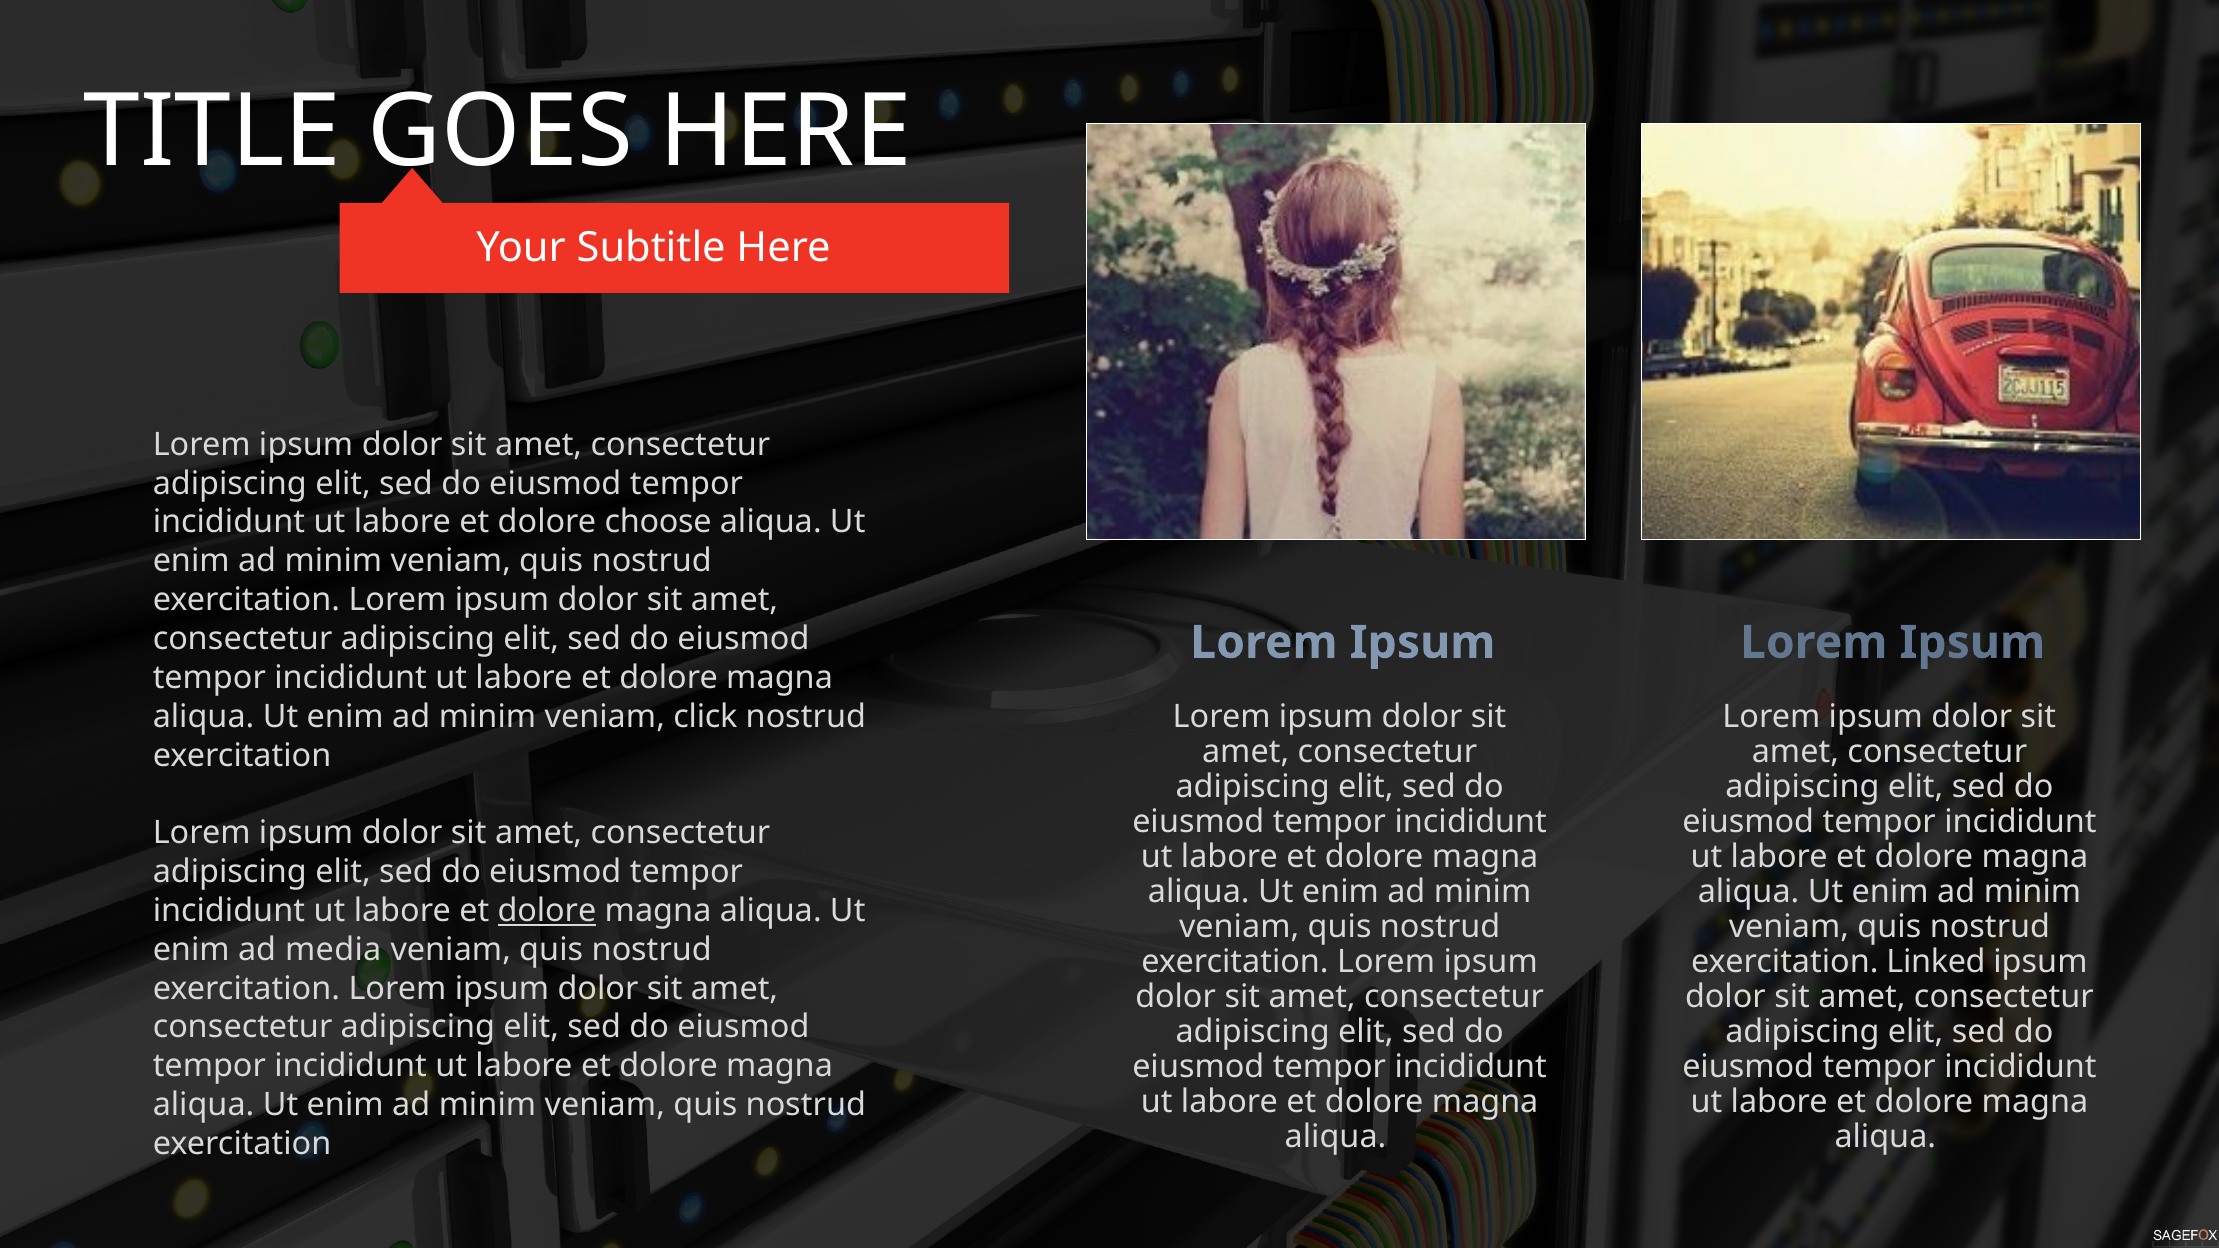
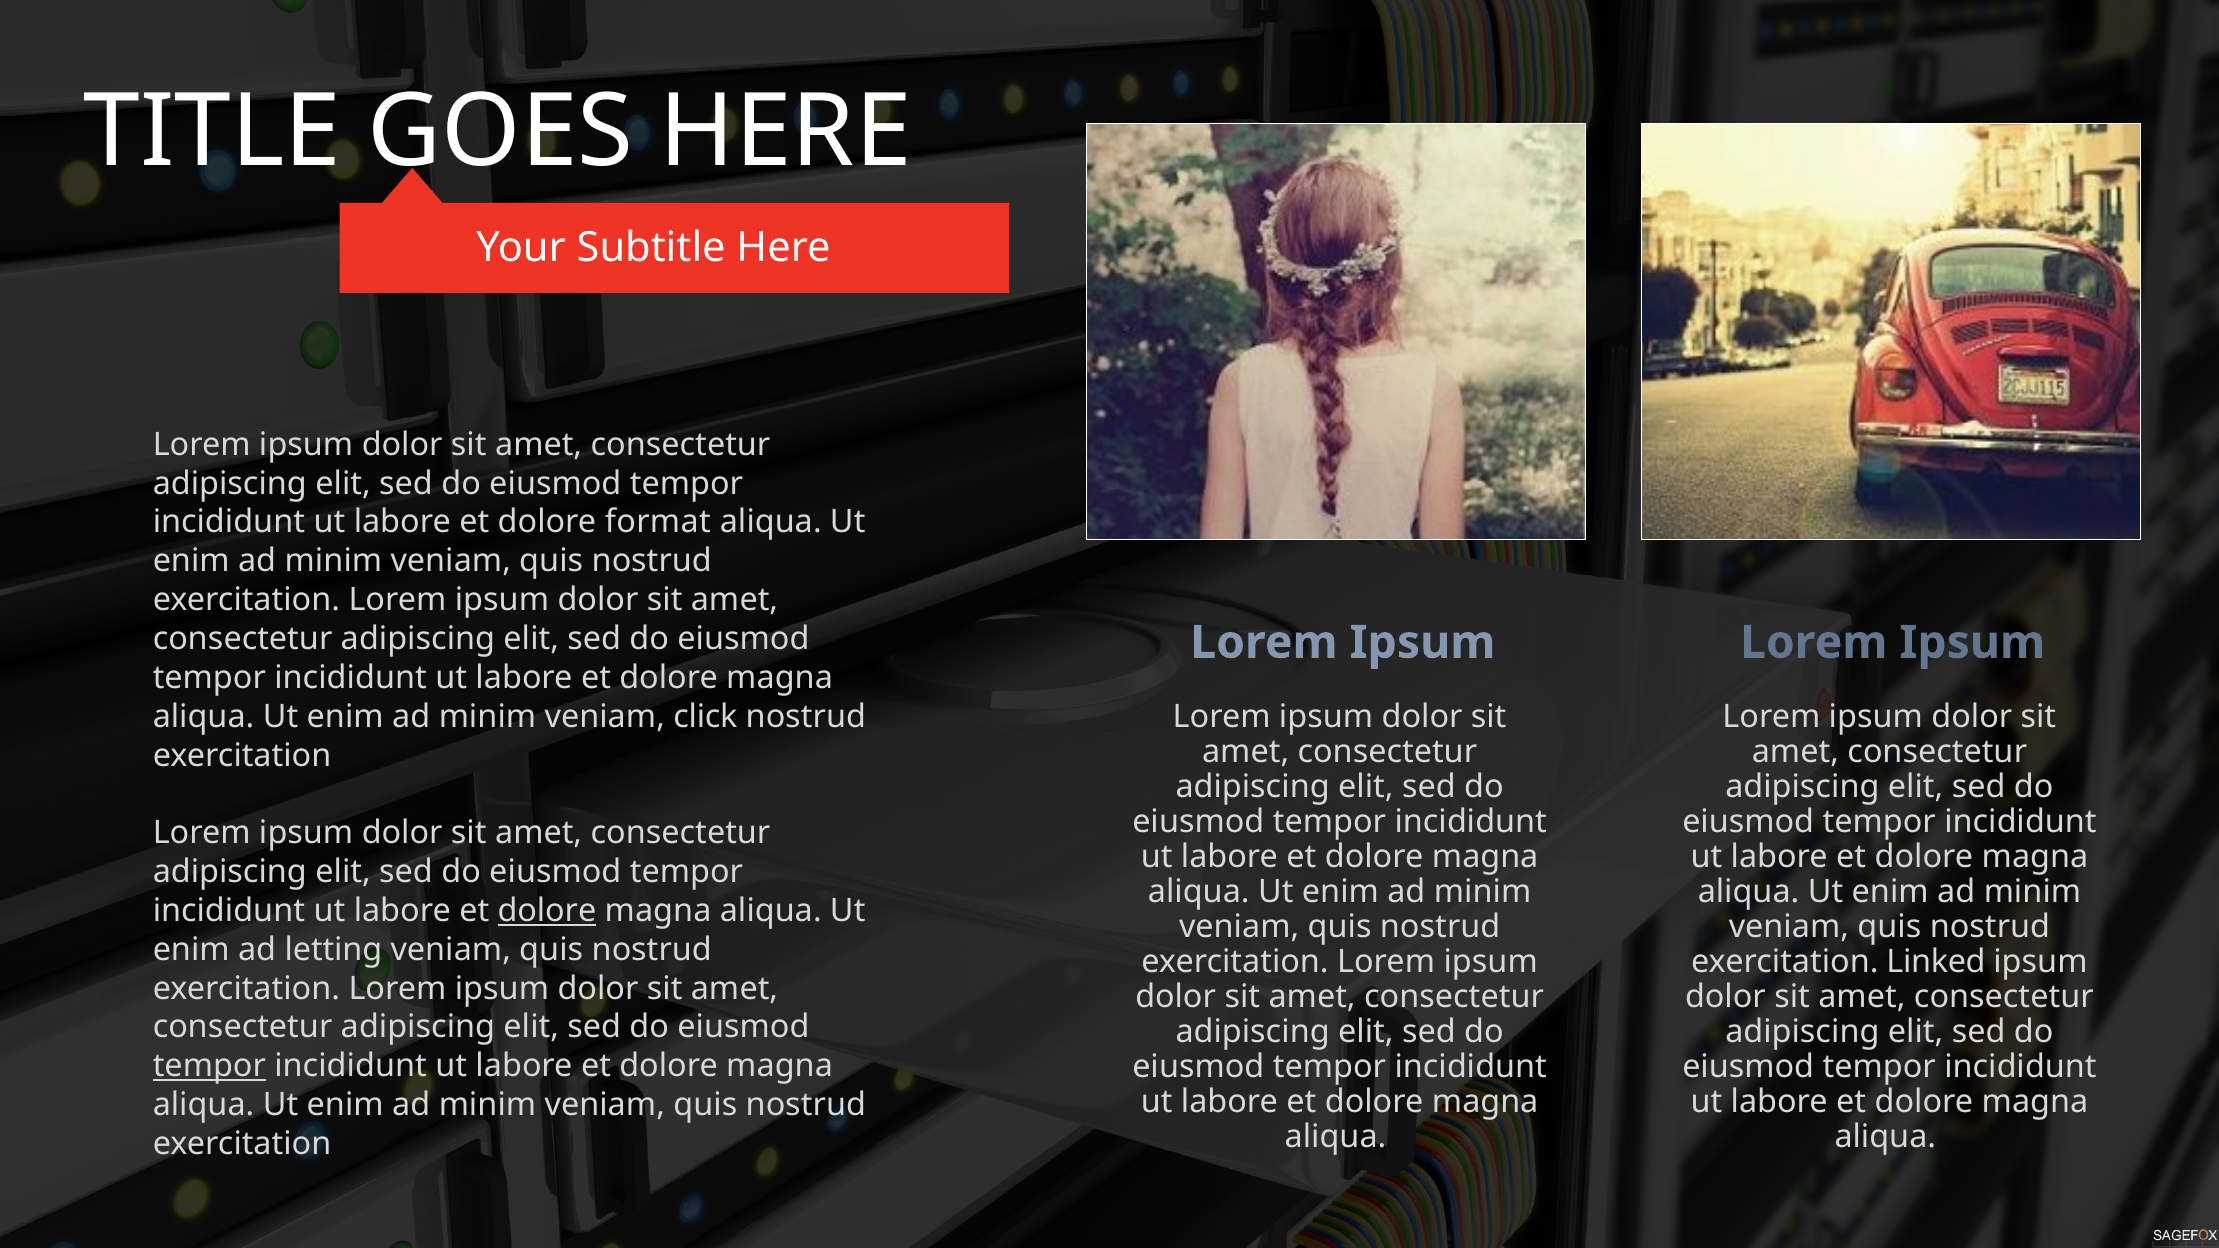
choose: choose -> format (658, 522)
media: media -> letting (333, 950)
tempor underline: none -> present (209, 1066)
